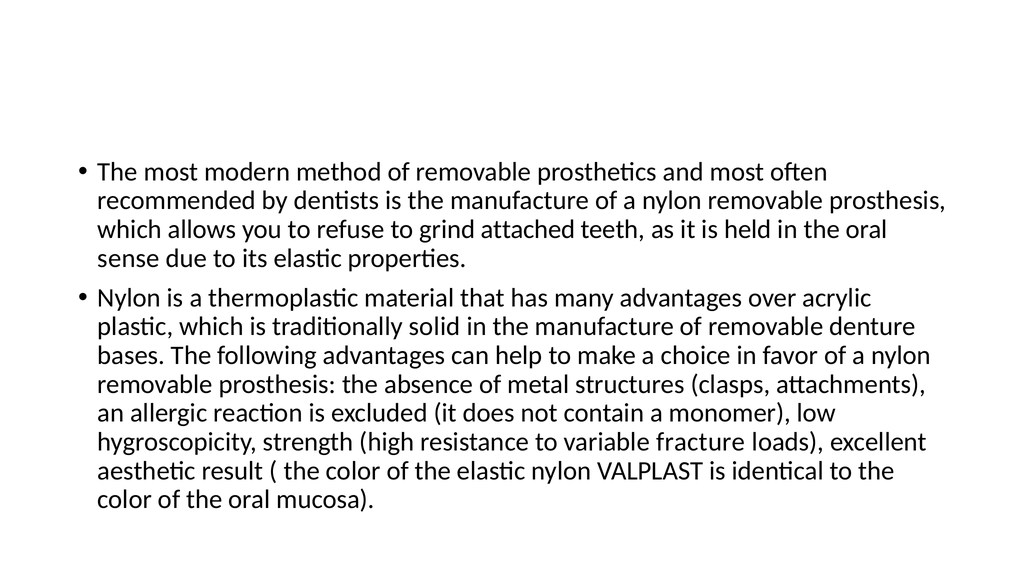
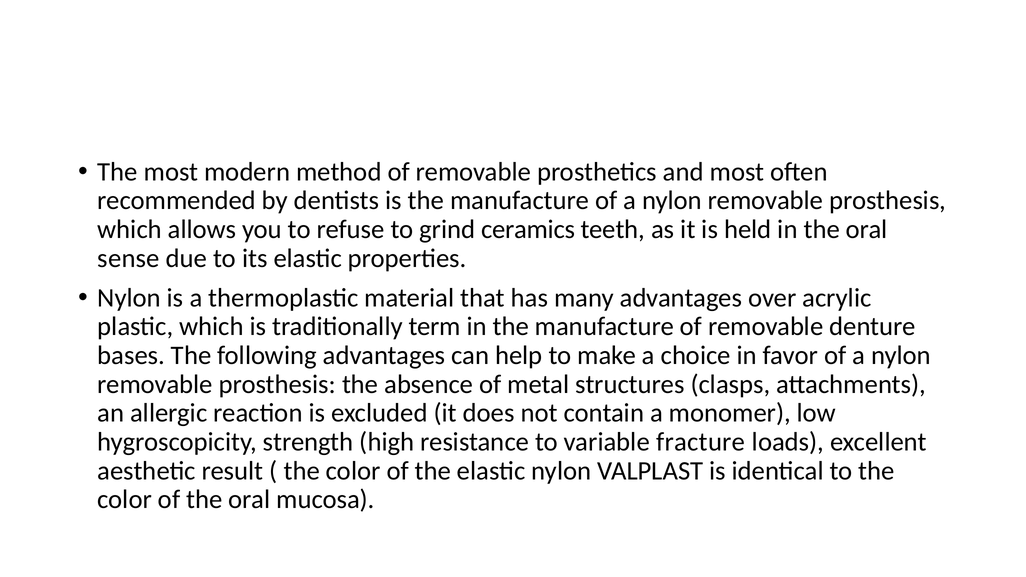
attached: attached -> ceramics (528, 229)
solid: solid -> term (435, 327)
